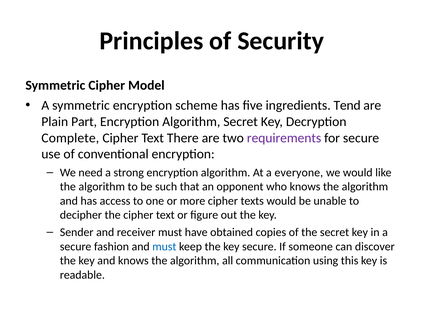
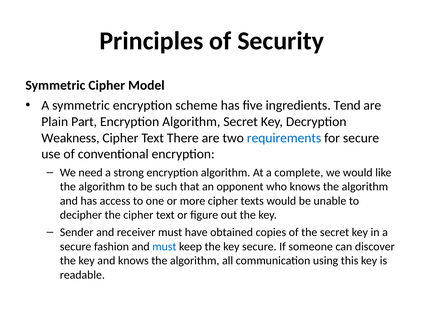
Complete: Complete -> Weakness (70, 138)
requirements colour: purple -> blue (284, 138)
everyone: everyone -> complete (299, 173)
